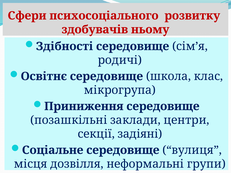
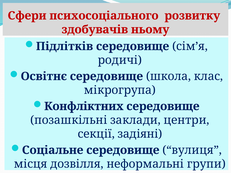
Здібності: Здібності -> Підлітків (65, 46)
Приниження: Приниження -> Конфліктних (84, 106)
